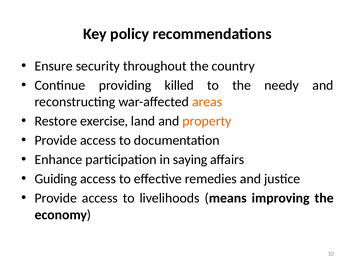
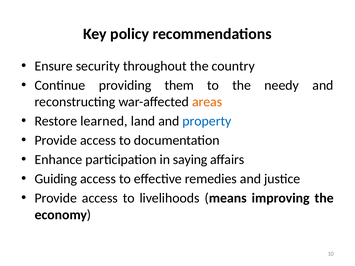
killed: killed -> them (179, 85)
exercise: exercise -> learned (104, 121)
property colour: orange -> blue (207, 121)
